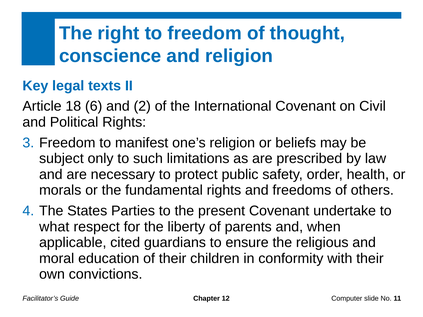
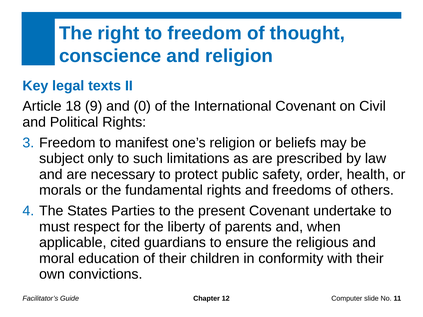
6: 6 -> 9 (94, 106)
2: 2 -> 0 (142, 106)
what: what -> must (54, 227)
